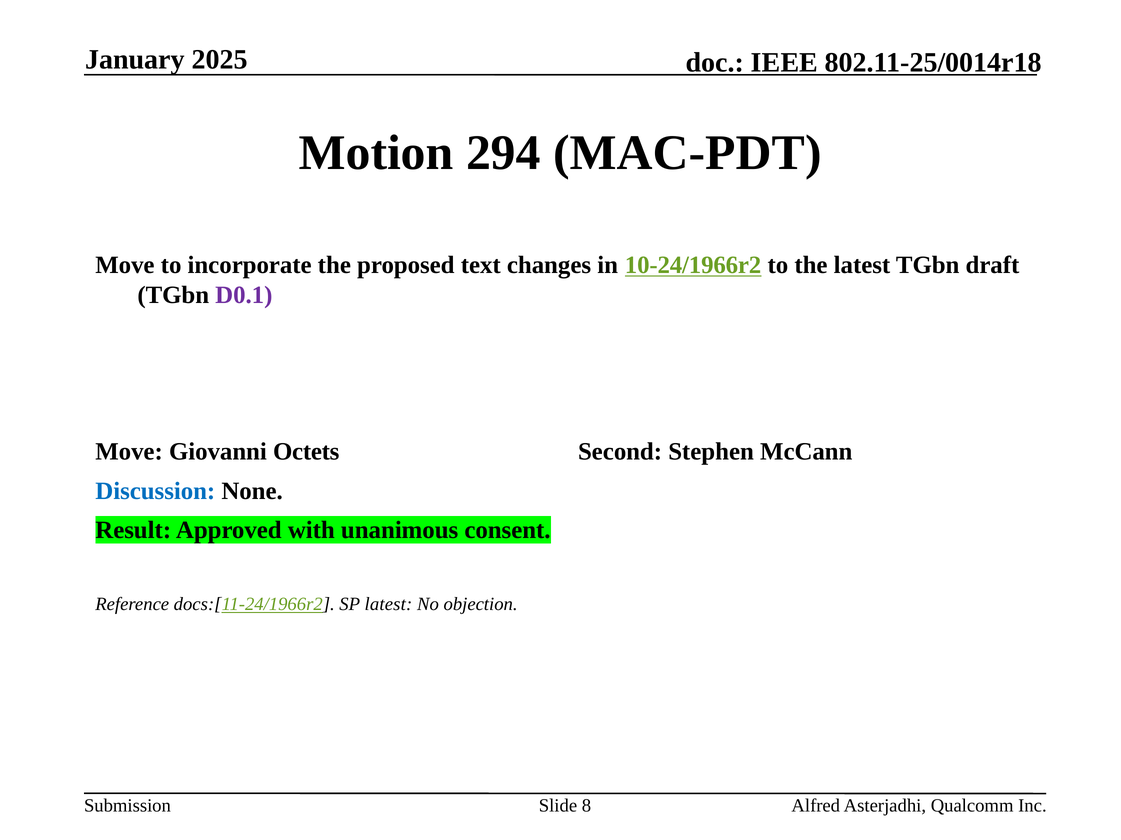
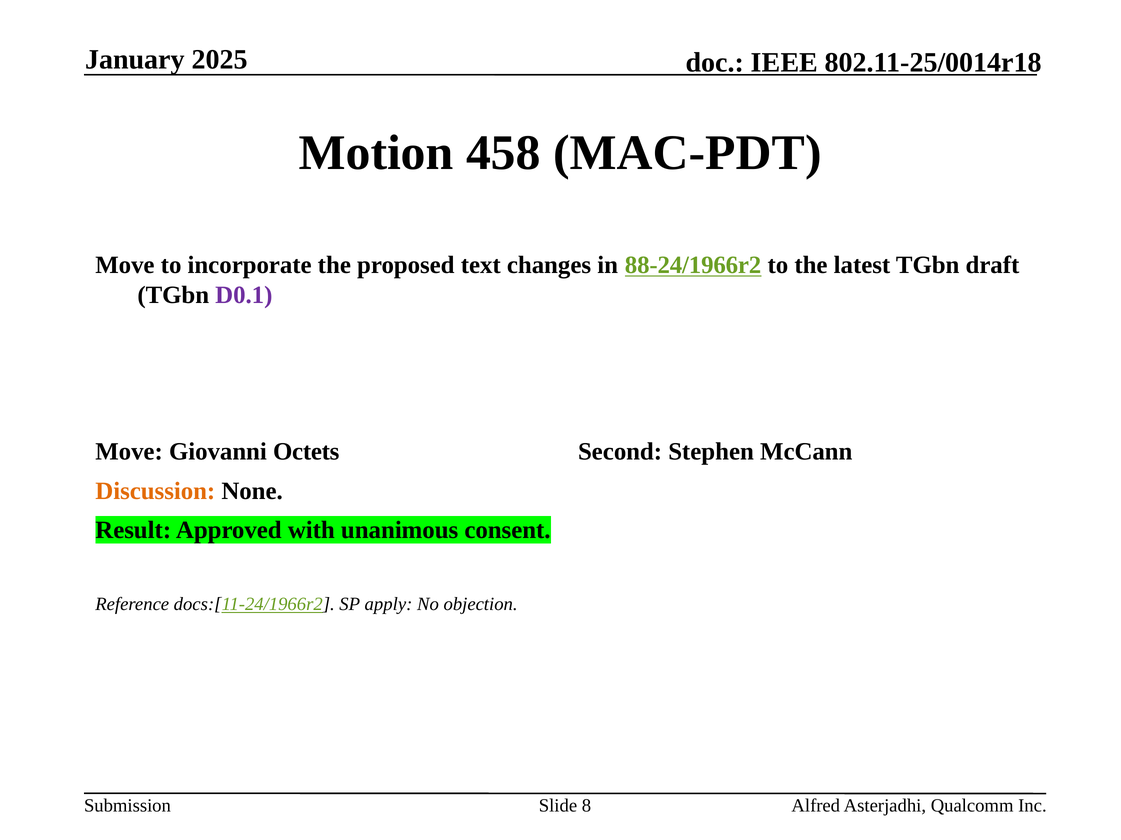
294: 294 -> 458 (503, 153)
10-24/1966r2: 10-24/1966r2 -> 88-24/1966r2 (693, 265)
Discussion colour: blue -> orange (155, 491)
SP latest: latest -> apply (388, 605)
